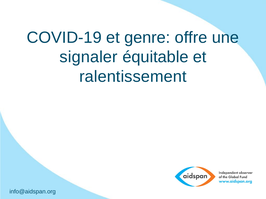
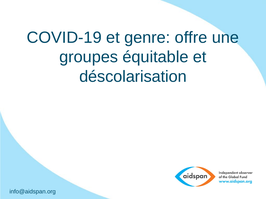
signaler: signaler -> groupes (89, 57)
ralentissement: ralentissement -> déscolarisation (133, 77)
